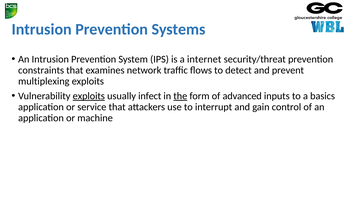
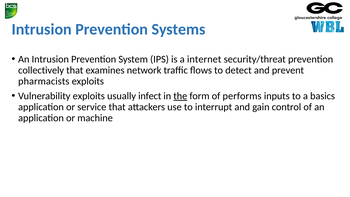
constraints: constraints -> collectively (41, 70)
multiplexing: multiplexing -> pharmacists (44, 81)
exploits underline: present -> none (89, 96)
advanced: advanced -> performs (242, 96)
